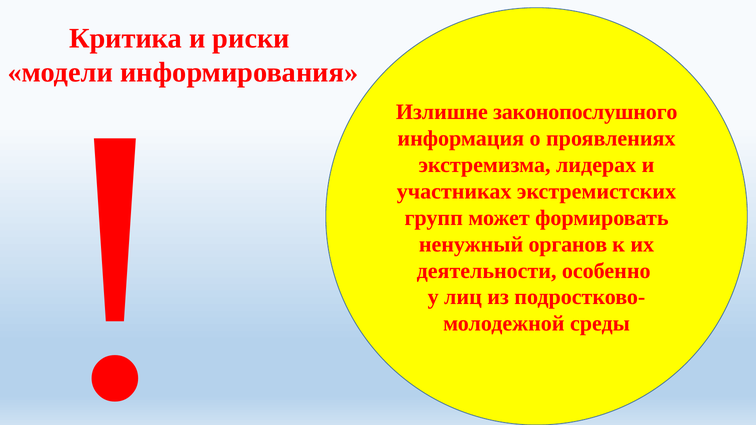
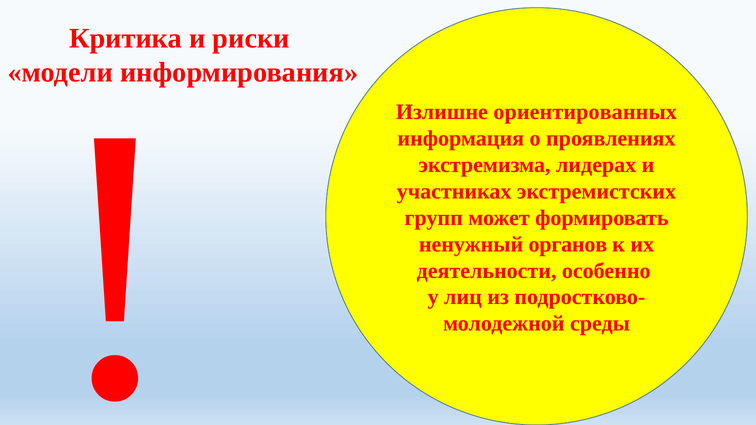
законопослушного: законопослушного -> ориентированных (585, 112)
